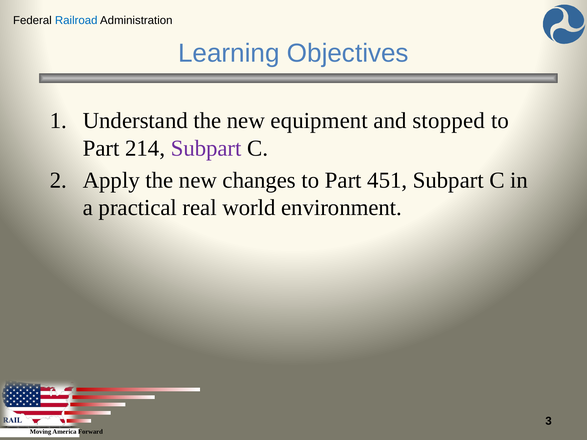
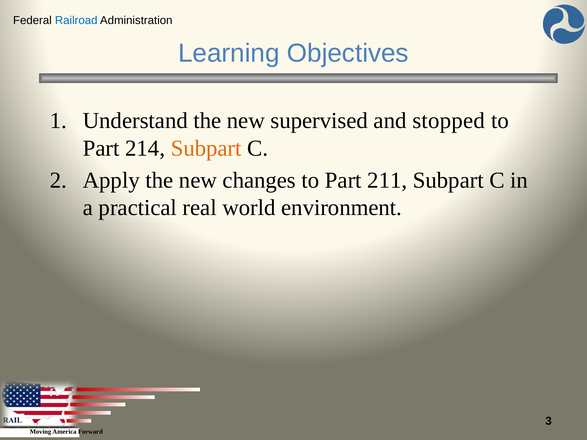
equipment: equipment -> supervised (319, 121)
Subpart colour: purple -> orange (206, 148)
451: 451 -> 211 (387, 180)
